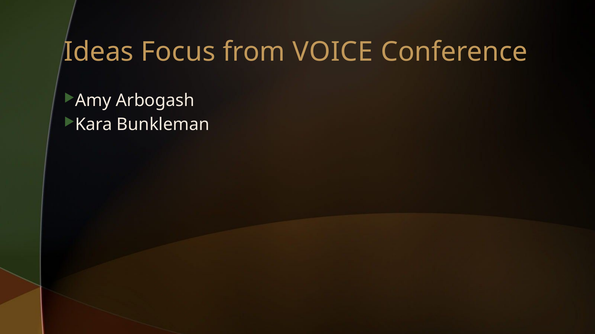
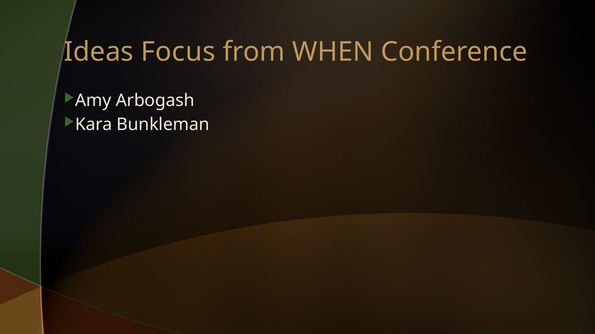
VOICE: VOICE -> WHEN (333, 52)
